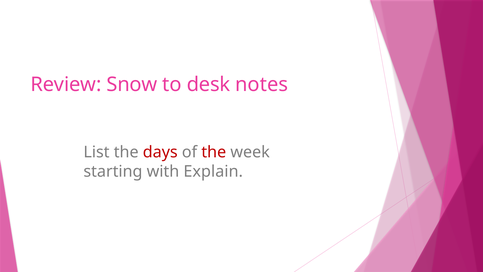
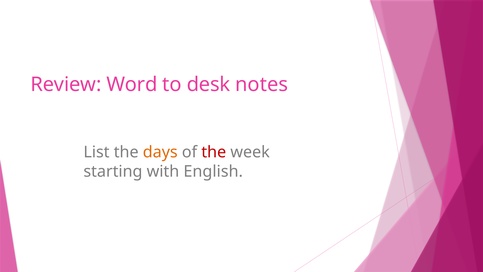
Snow: Snow -> Word (132, 85)
days colour: red -> orange (160, 152)
Explain: Explain -> English (213, 171)
